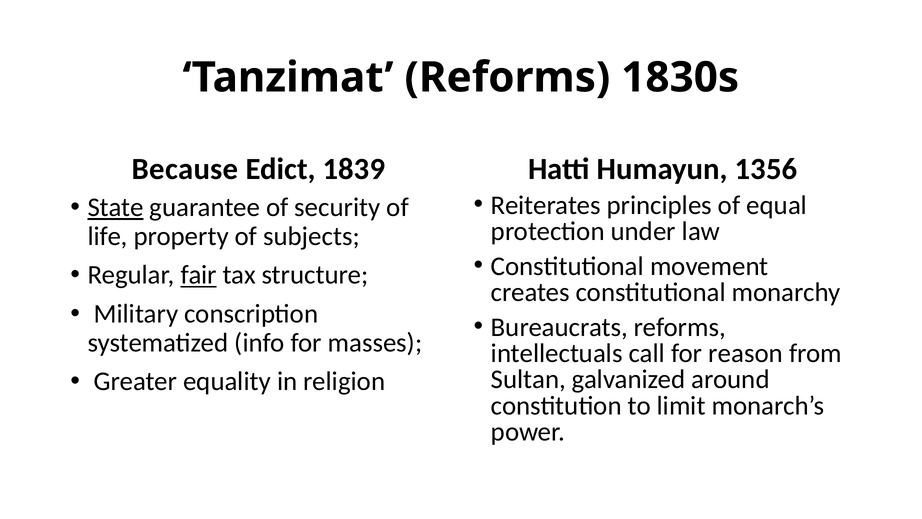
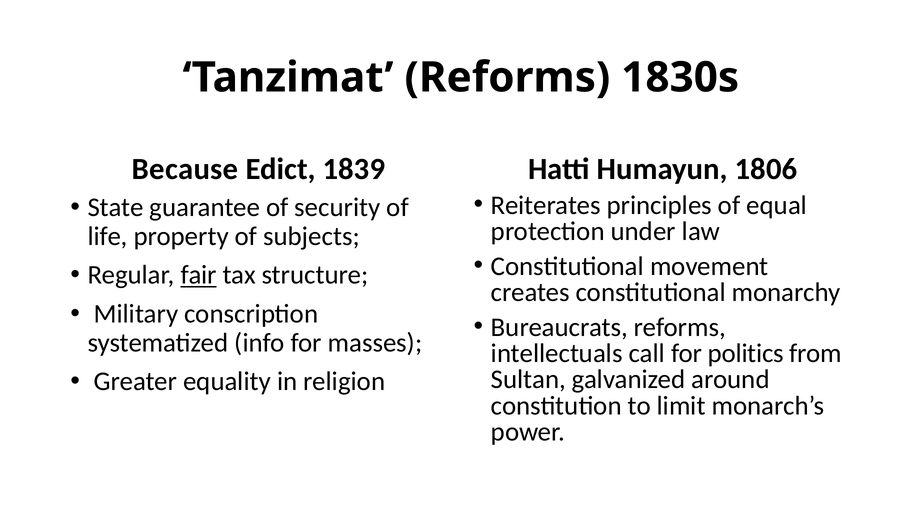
1356: 1356 -> 1806 (766, 169)
State underline: present -> none (116, 207)
reason: reason -> politics (746, 353)
